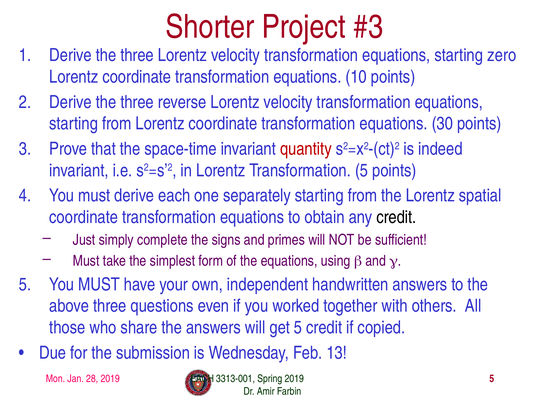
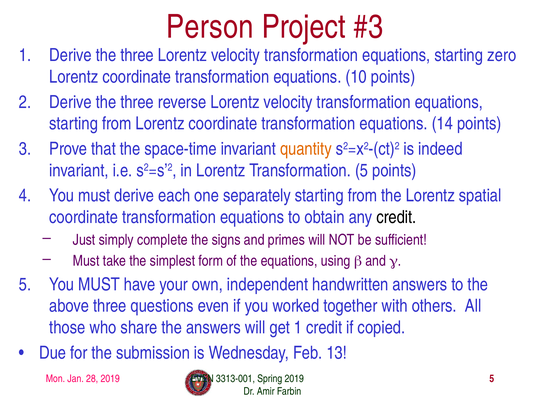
Shorter: Shorter -> Person (210, 27)
30: 30 -> 14 (442, 124)
quantity colour: red -> orange (306, 149)
get 5: 5 -> 1 (298, 328)
2019 EACH: EACH -> EVEN (202, 379)
